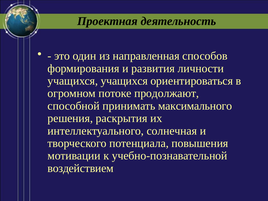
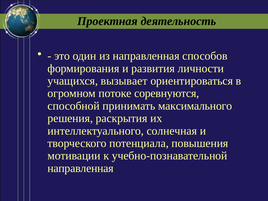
учащихся учащихся: учащихся -> вызывает (124, 81)
продолжают: продолжают -> соревнуются (167, 93)
воздействием: воздействием -> направленная (81, 168)
